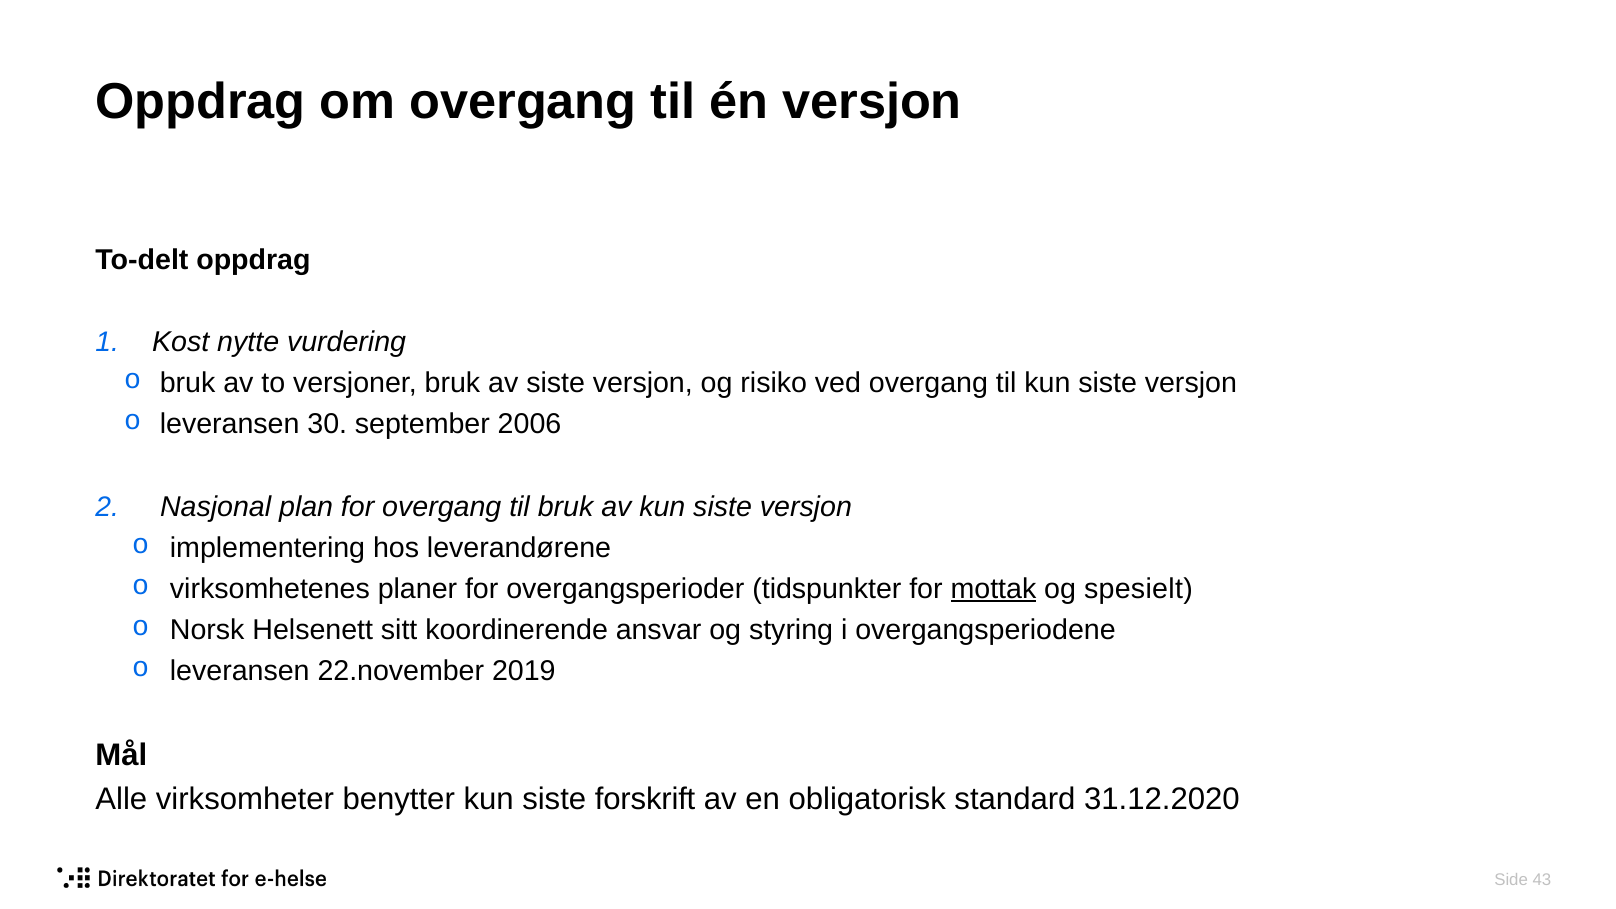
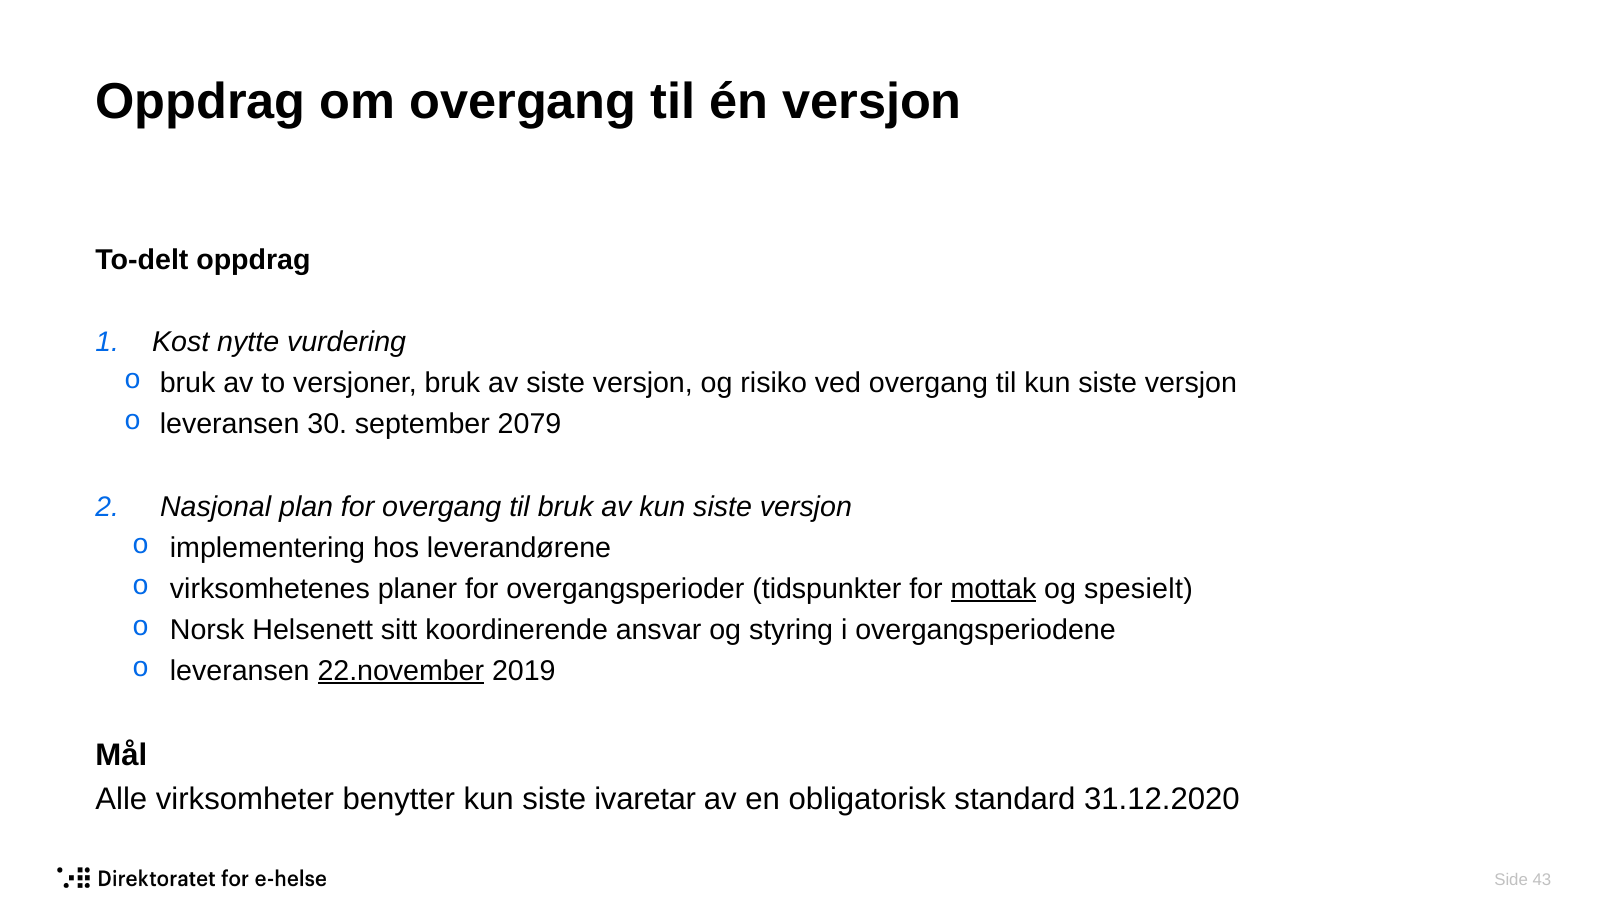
2006: 2006 -> 2079 (530, 425)
22.november underline: none -> present (401, 671)
forskrift: forskrift -> ivaretar (645, 799)
